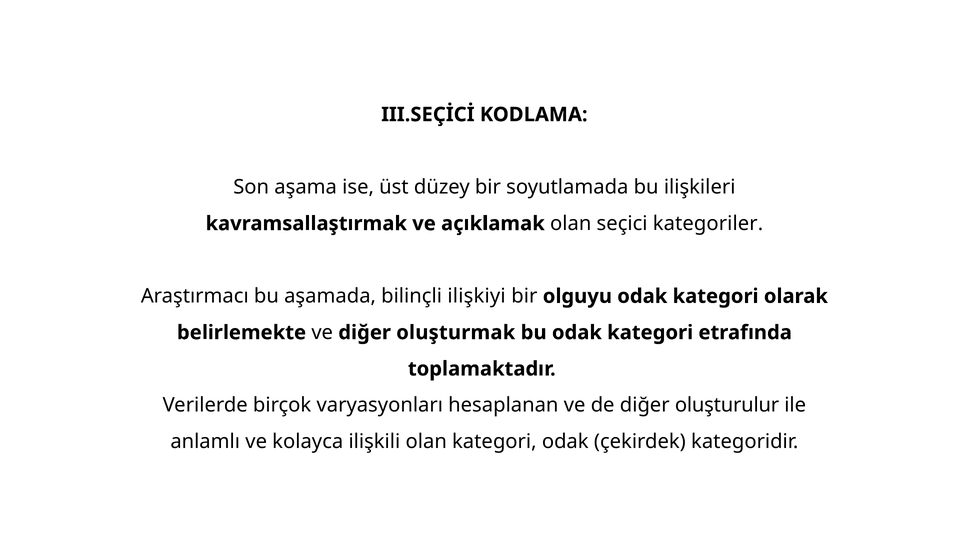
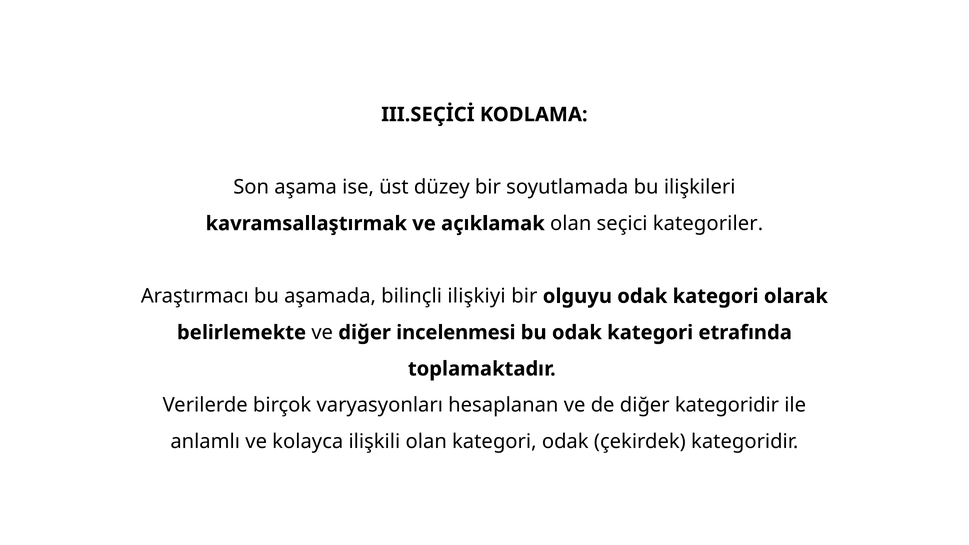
oluşturmak: oluşturmak -> incelenmesi (456, 333)
diğer oluşturulur: oluşturulur -> kategoridir (727, 405)
